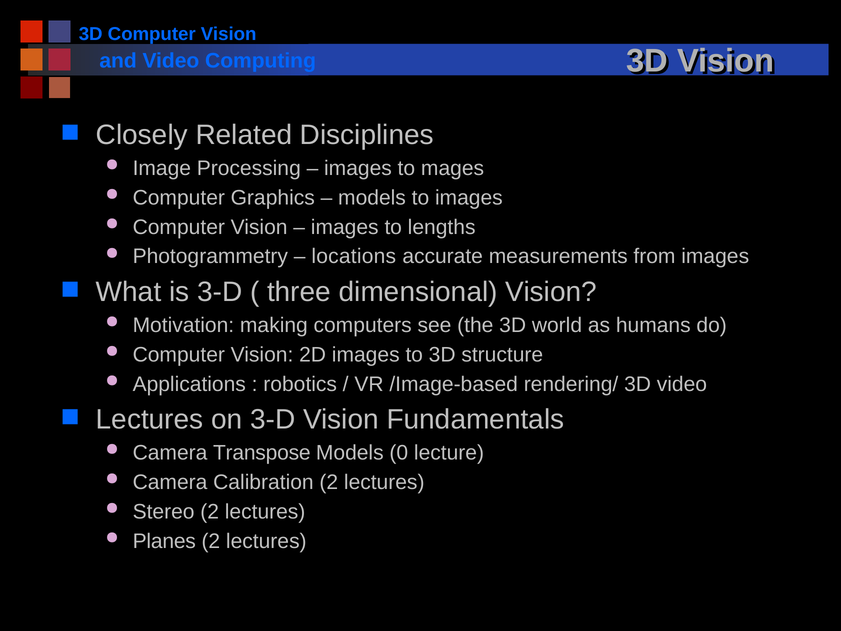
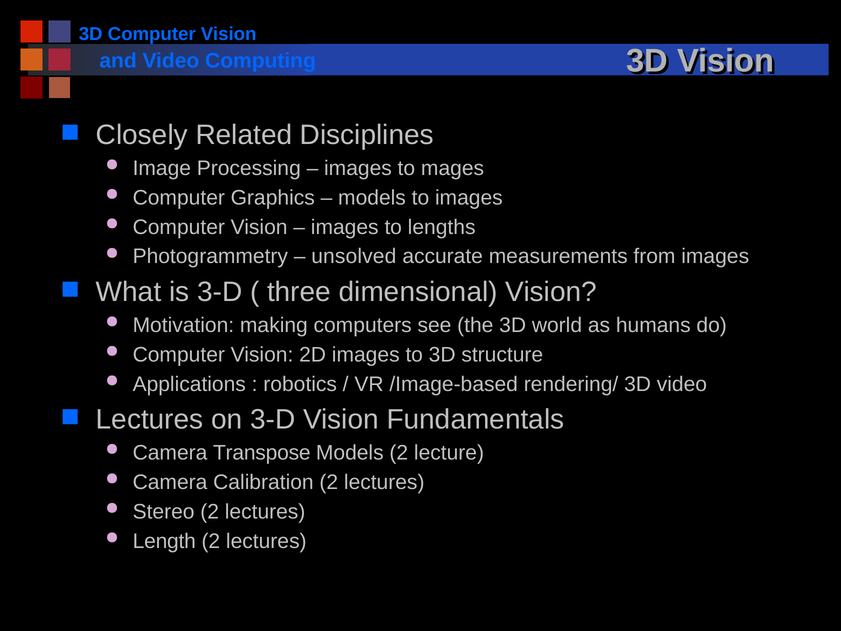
locations: locations -> unsolved (354, 256)
Models 0: 0 -> 2 (399, 453)
Planes: Planes -> Length (164, 541)
